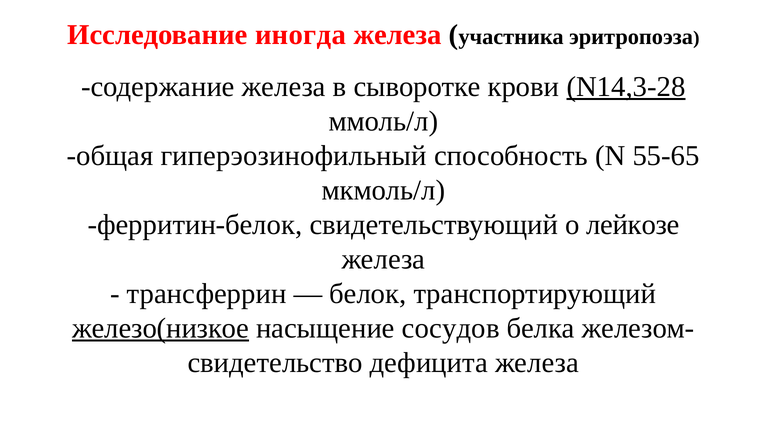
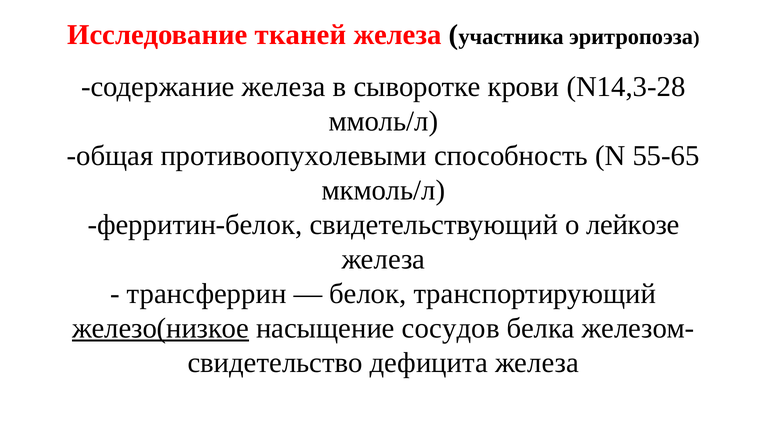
иногда: иногда -> тканей (301, 35)
N14,3-28 underline: present -> none (626, 87)
гиперэозинофильный: гиперэозинофильный -> противоопухолевыми (294, 156)
